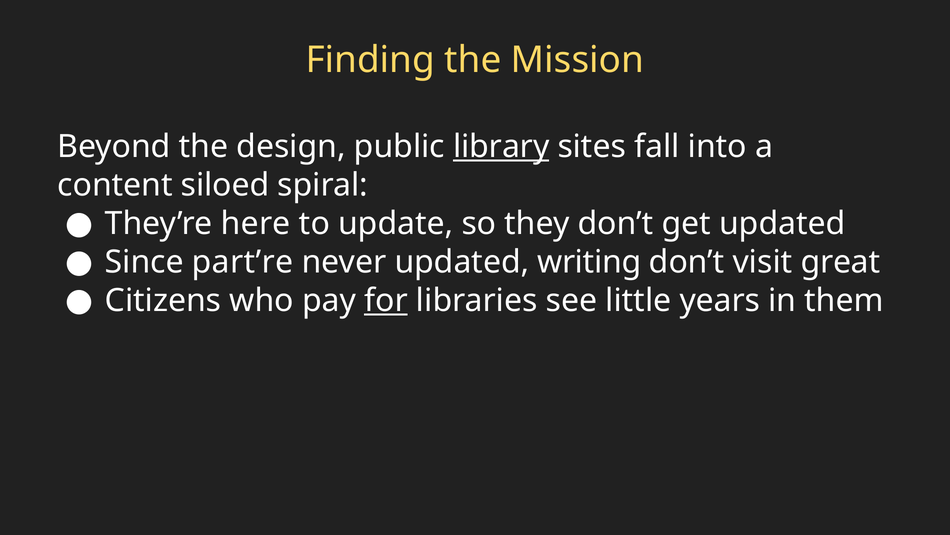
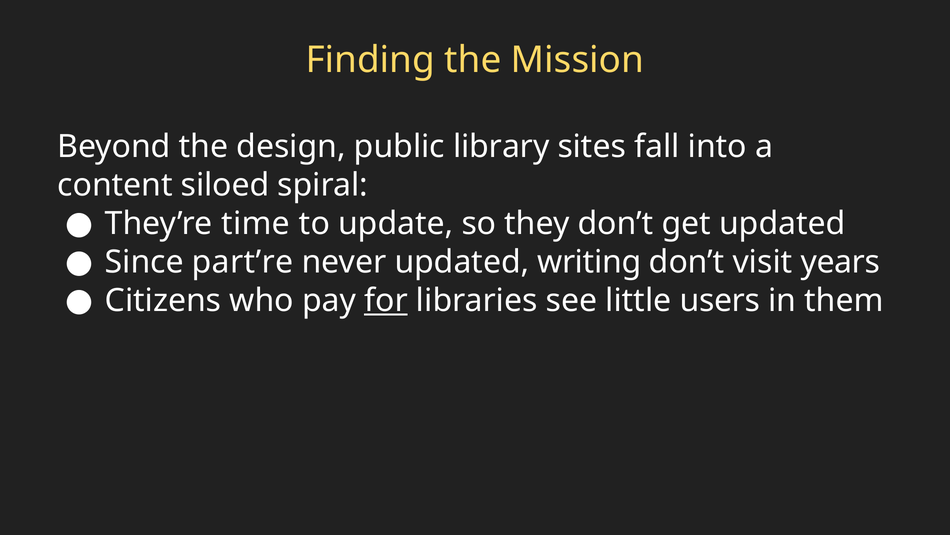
library underline: present -> none (501, 146)
here: here -> time (256, 223)
great: great -> years (840, 262)
years: years -> users (720, 300)
